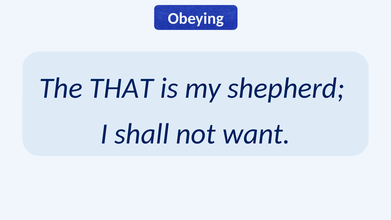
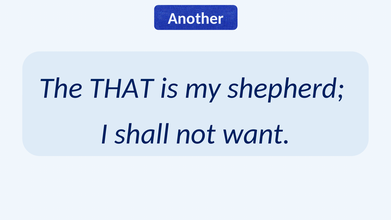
Obeying: Obeying -> Another (196, 19)
